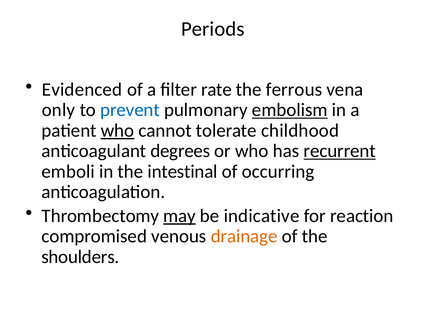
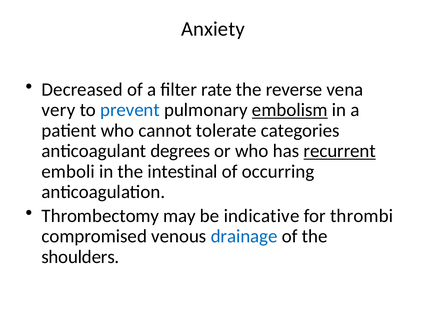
Periods: Periods -> Anxiety (213, 29)
Evidenced: Evidenced -> Decreased (82, 89)
ferrous: ferrous -> reverse (294, 89)
only: only -> very (58, 110)
who underline: present -> none (117, 130)
childhood: childhood -> categories (300, 130)
may underline: present -> none (180, 216)
reaction: reaction -> thrombi (362, 216)
drainage colour: orange -> blue (244, 236)
